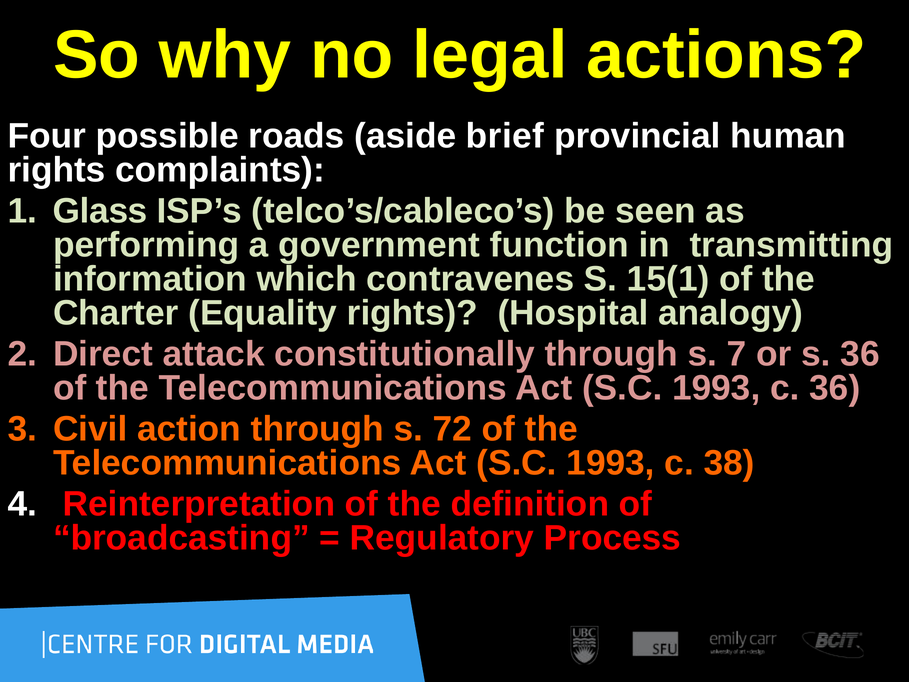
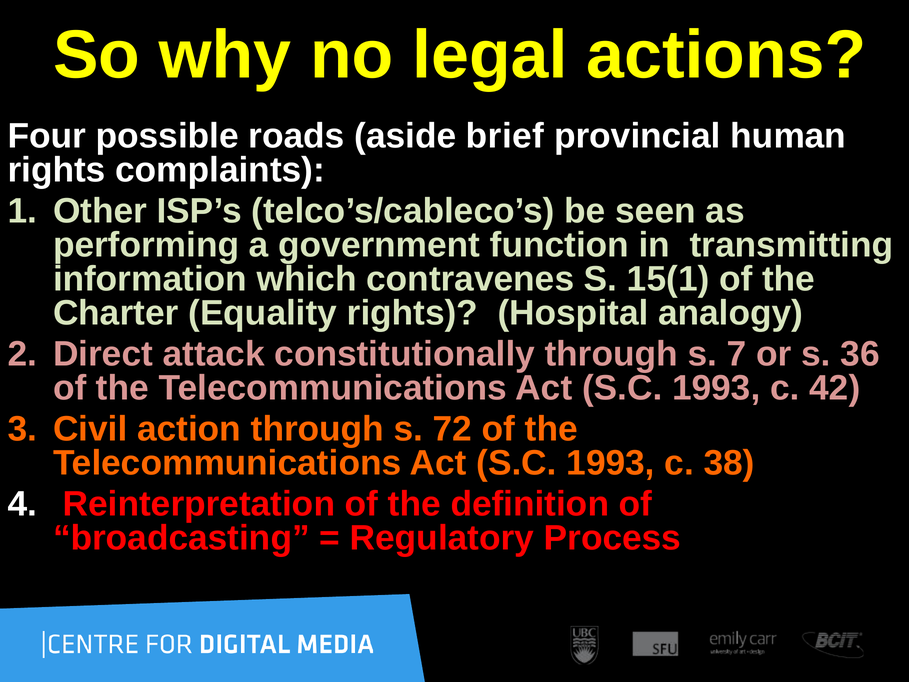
Glass: Glass -> Other (100, 211)
c 36: 36 -> 42 (835, 388)
